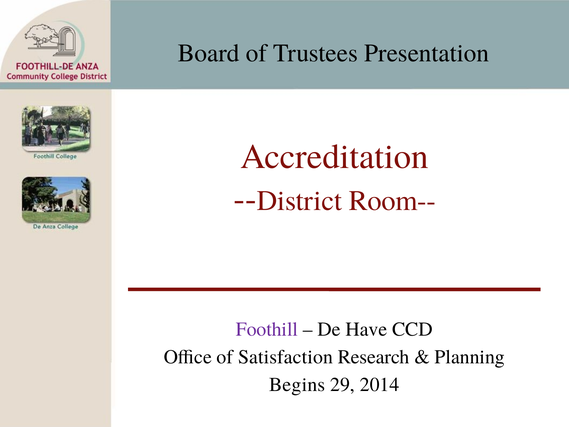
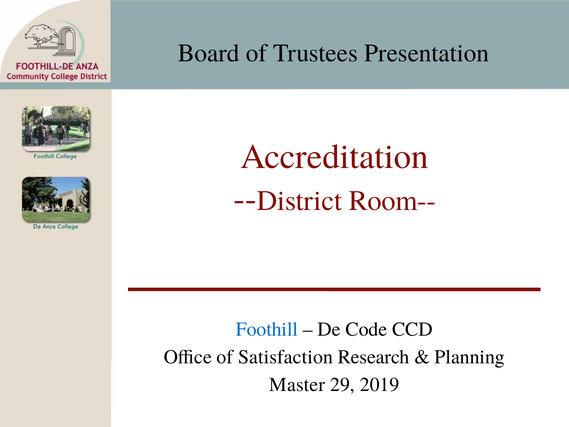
Foothill colour: purple -> blue (267, 329)
Have: Have -> Code (366, 329)
Begins: Begins -> Master (297, 384)
2014: 2014 -> 2019 (380, 384)
